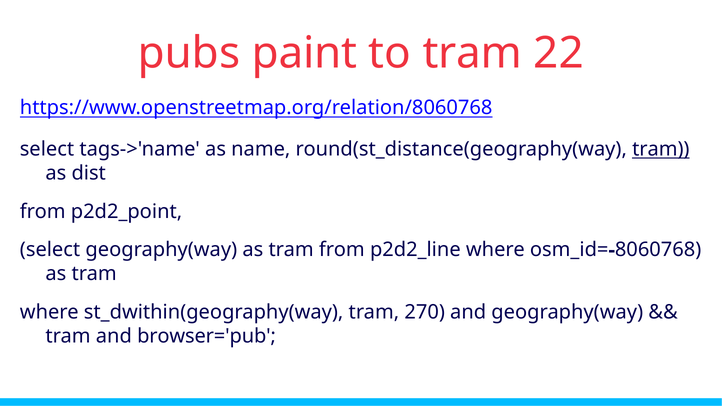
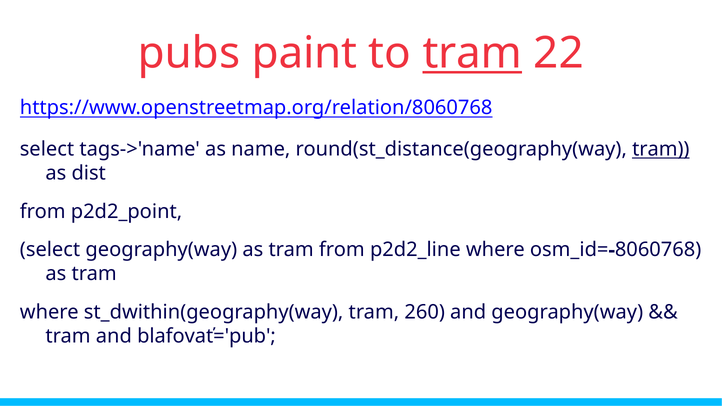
tram underline: none -> present (472, 53)
270: 270 -> 260 (425, 312)
browser='pub: browser='pub -> blafovať='pub (206, 336)
